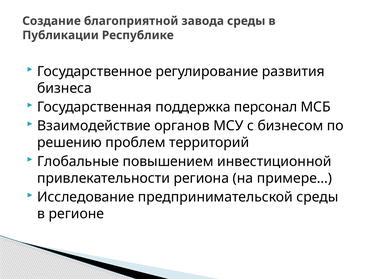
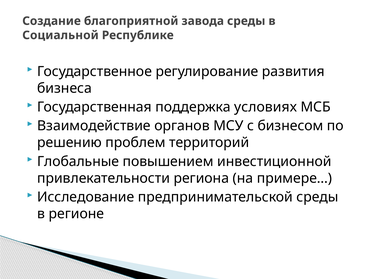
Публикации: Публикации -> Социальной (60, 35)
персонал: персонал -> условиях (266, 107)
